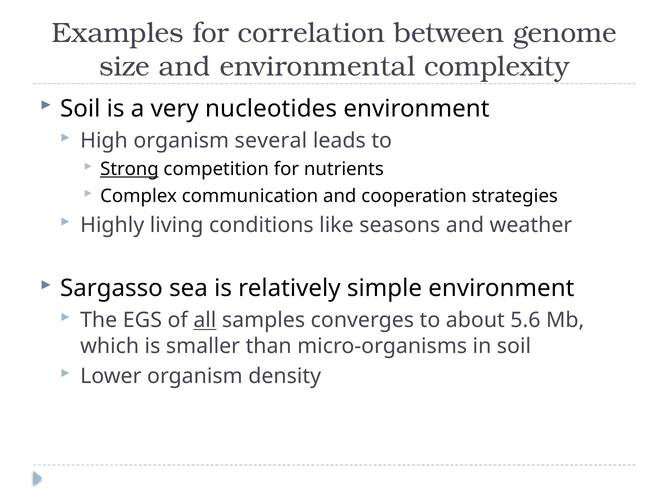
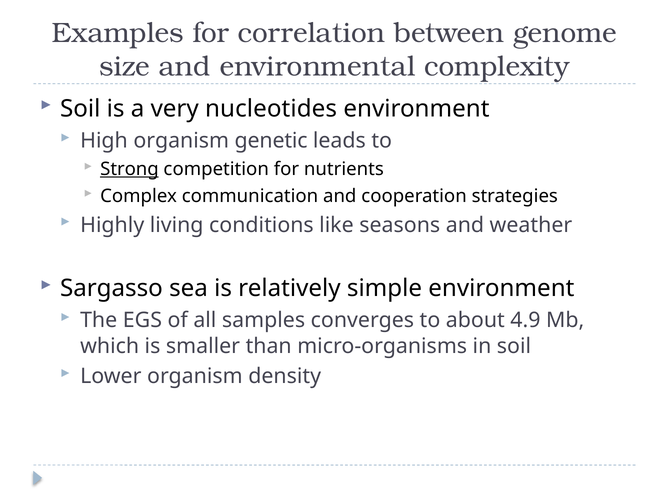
several: several -> genetic (271, 141)
all underline: present -> none (205, 320)
5.6: 5.6 -> 4.9 (525, 320)
